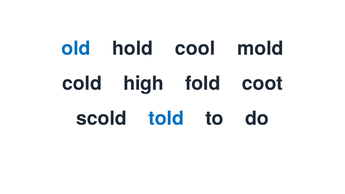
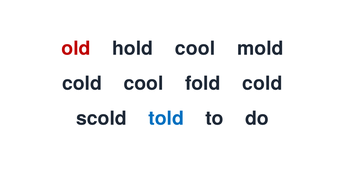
old colour: blue -> red (76, 49)
cold high: high -> cool (143, 84)
fold coot: coot -> cold (262, 84)
